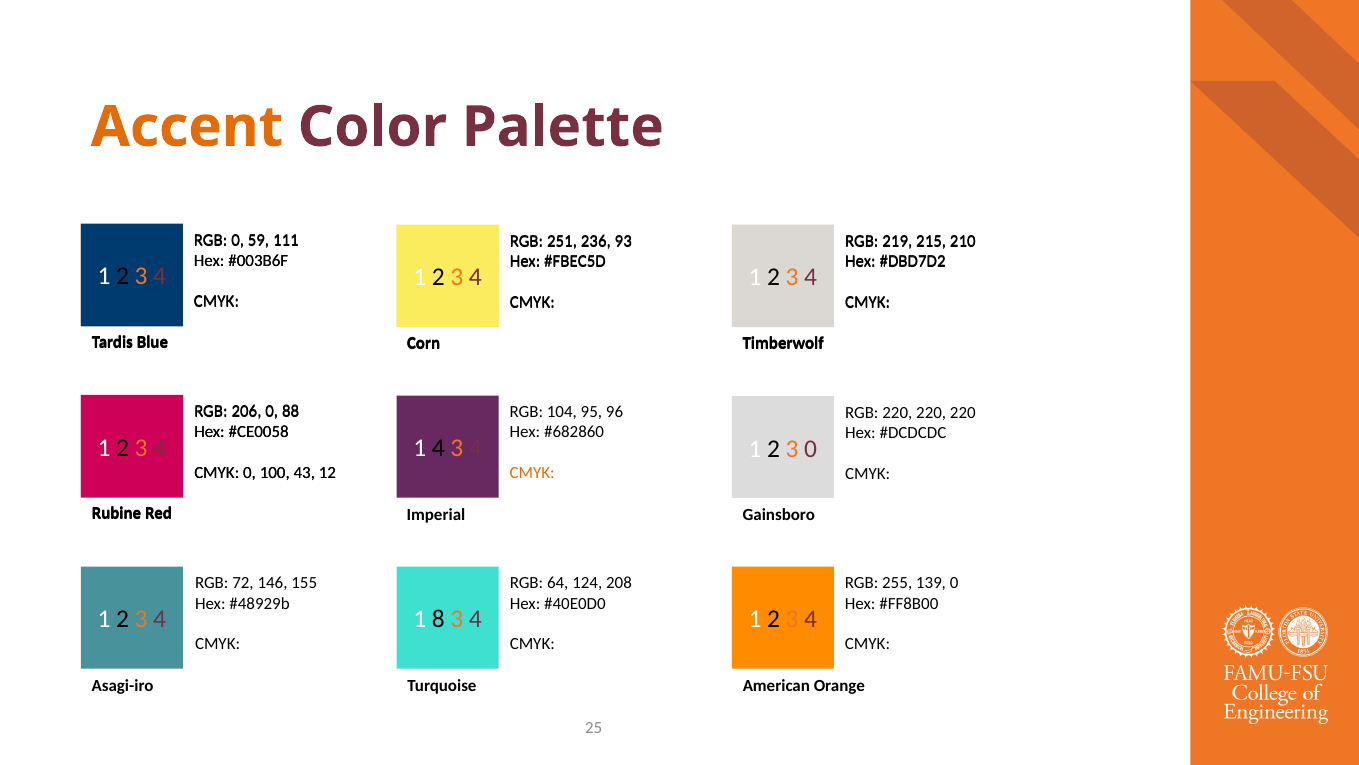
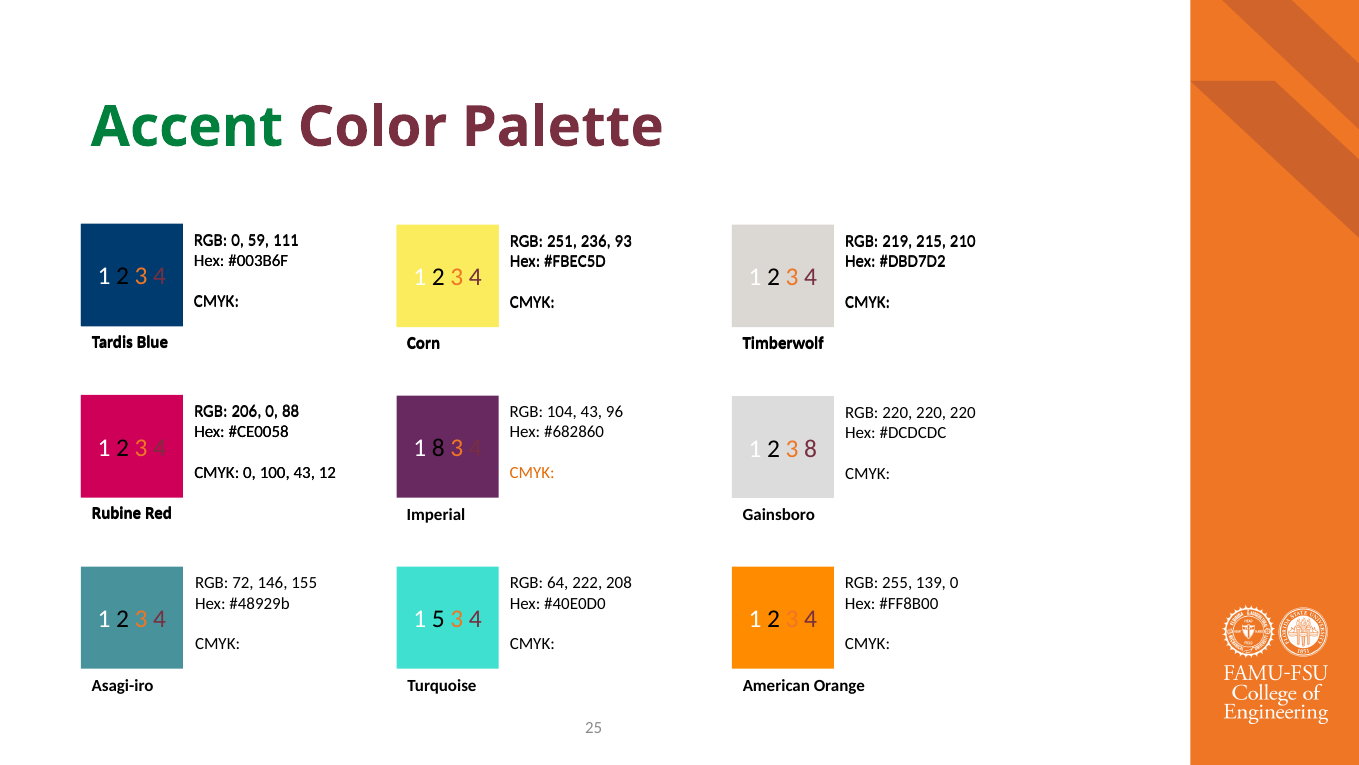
Accent colour: orange -> green (187, 127)
104 95: 95 -> 43 (591, 412)
1 4: 4 -> 8 (438, 448)
3 0: 0 -> 8 (811, 448)
124: 124 -> 222 (587, 583)
8: 8 -> 5 (438, 619)
